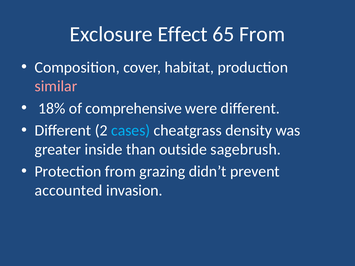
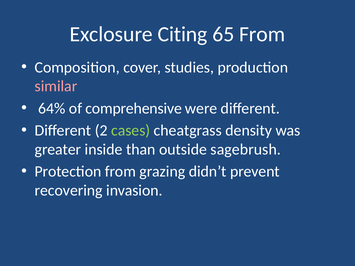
Effect: Effect -> Citing (182, 34)
habitat: habitat -> studies (189, 67)
18%: 18% -> 64% (52, 108)
cases colour: light blue -> light green (131, 131)
accounted: accounted -> recovering (69, 191)
